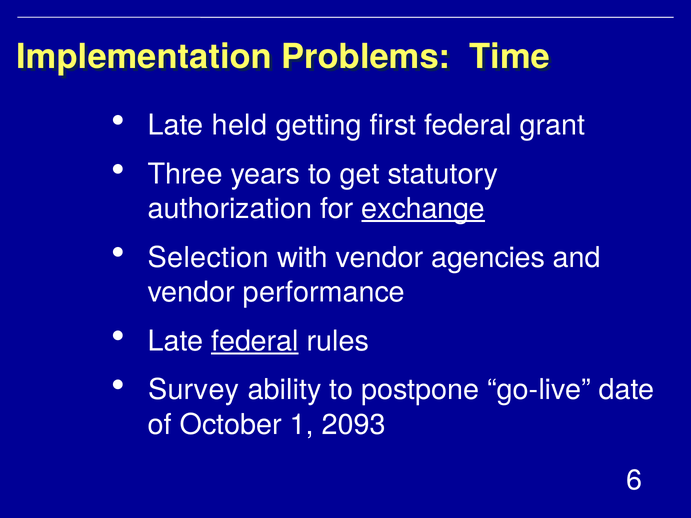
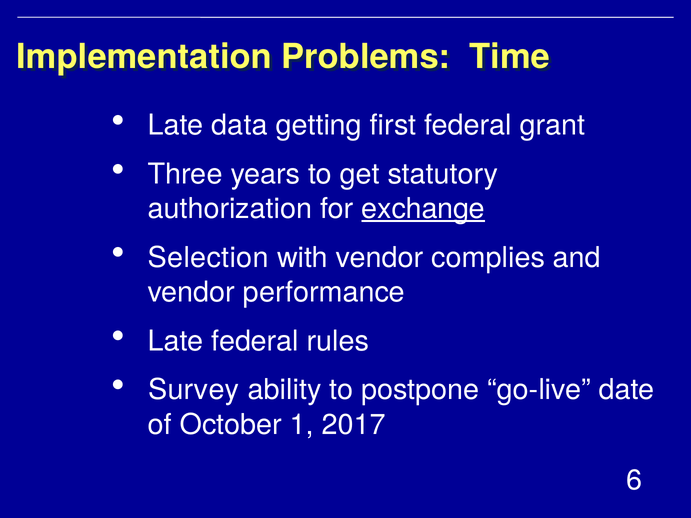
held: held -> data (239, 125)
agencies: agencies -> complies (488, 258)
federal underline: present -> none (255, 341)
2093: 2093 -> 2017 (354, 425)
